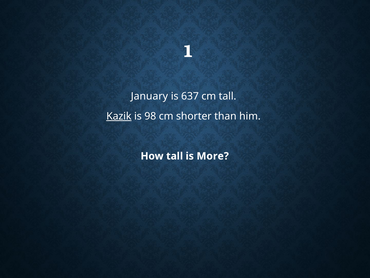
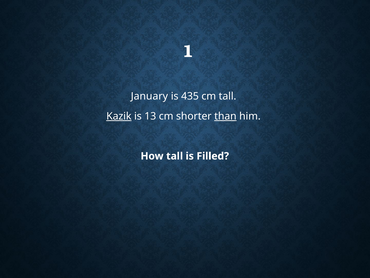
637: 637 -> 435 (190, 96)
98: 98 -> 13 (150, 116)
than underline: none -> present (225, 116)
More: More -> Filled (213, 156)
